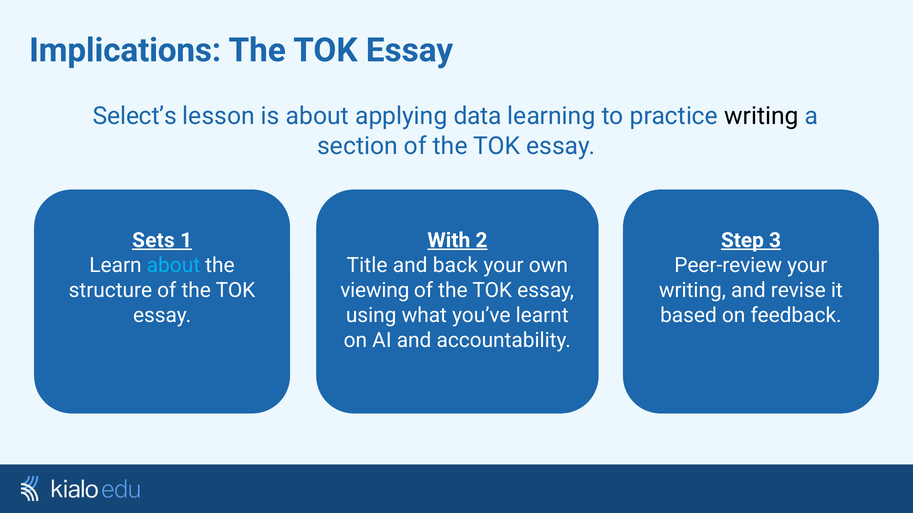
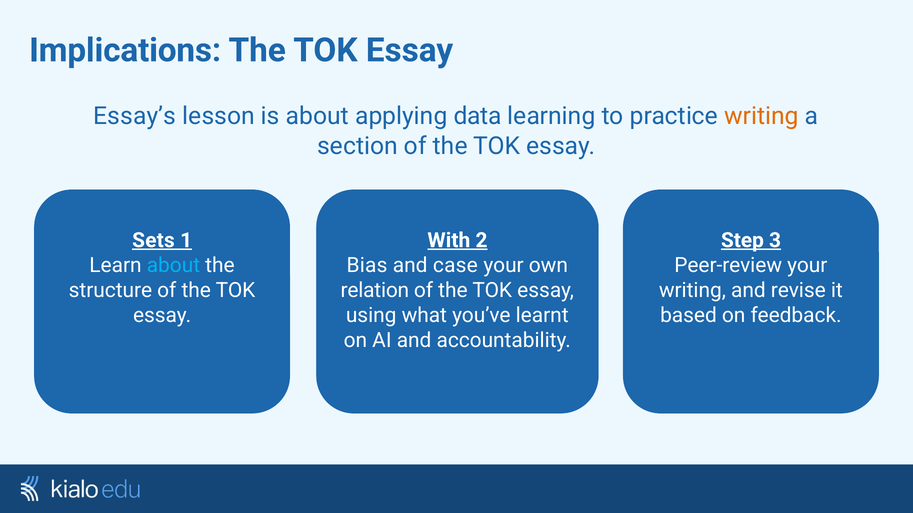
Select’s: Select’s -> Essay’s (135, 116)
writing colour: black -> orange (761, 116)
Title: Title -> Bias (367, 266)
back: back -> case (455, 266)
viewing: viewing -> relation (375, 291)
